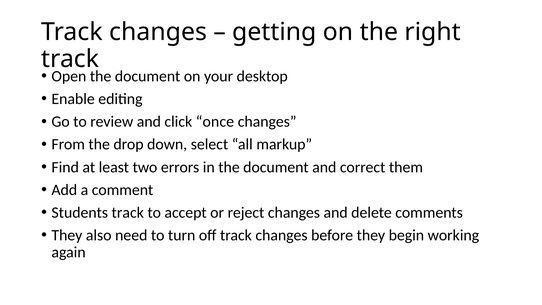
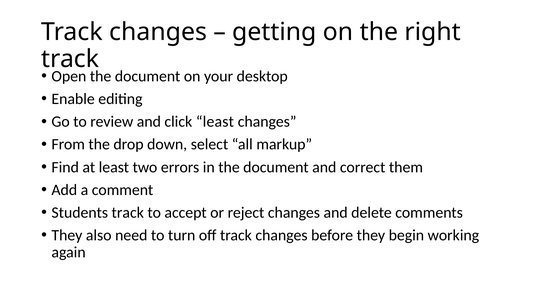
click once: once -> least (215, 122)
